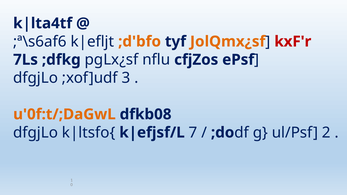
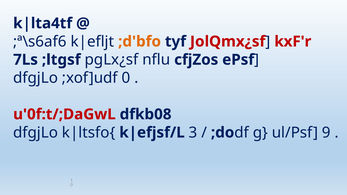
JolQmx¿sf colour: orange -> red (228, 42)
;dfkg: ;dfkg -> ;ltgsf (61, 60)
;xof]udf 3: 3 -> 0 (126, 78)
u'0f:t/;DaGwL colour: orange -> red (64, 114)
7: 7 -> 3 (193, 133)
2: 2 -> 9 (326, 133)
